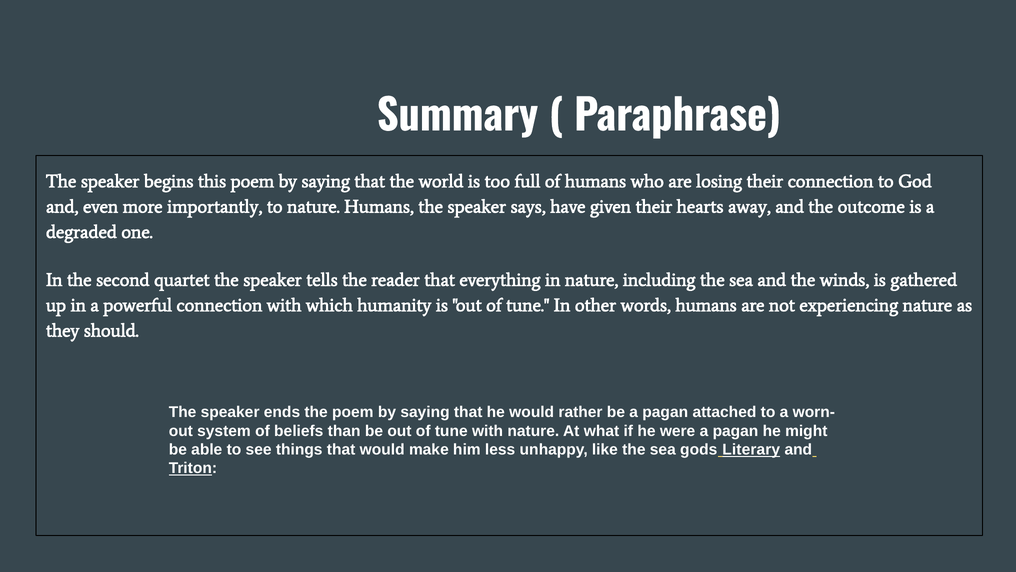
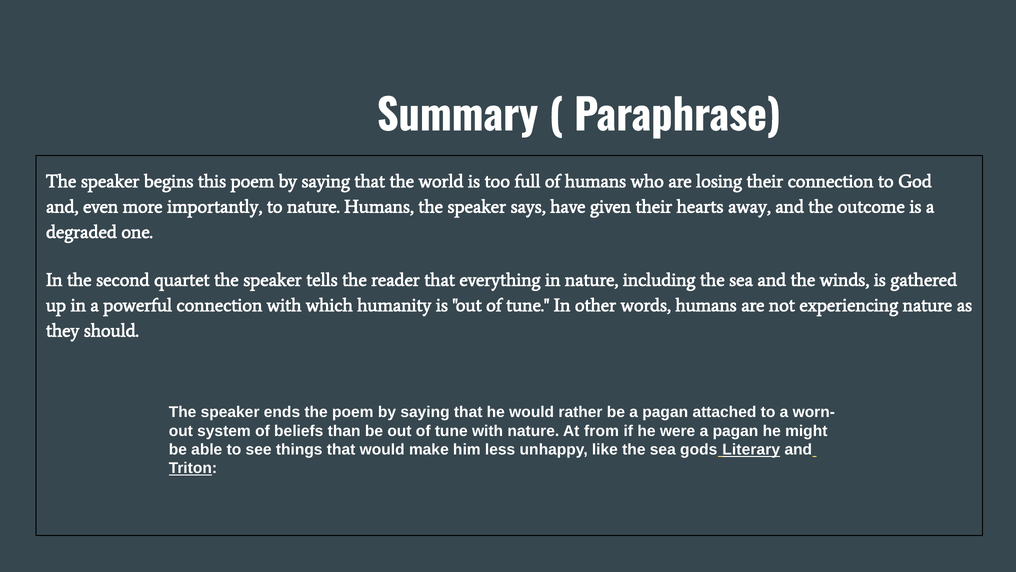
what: what -> from (601, 431)
